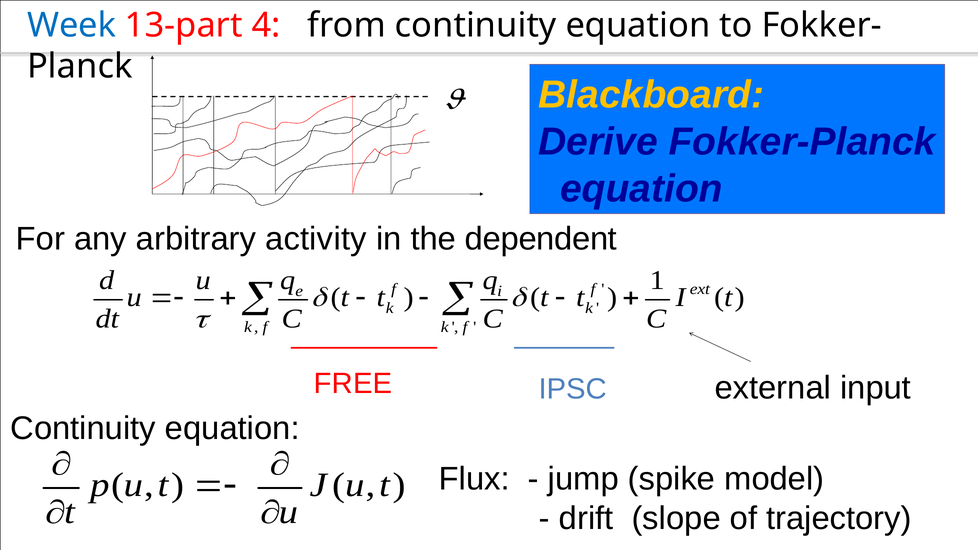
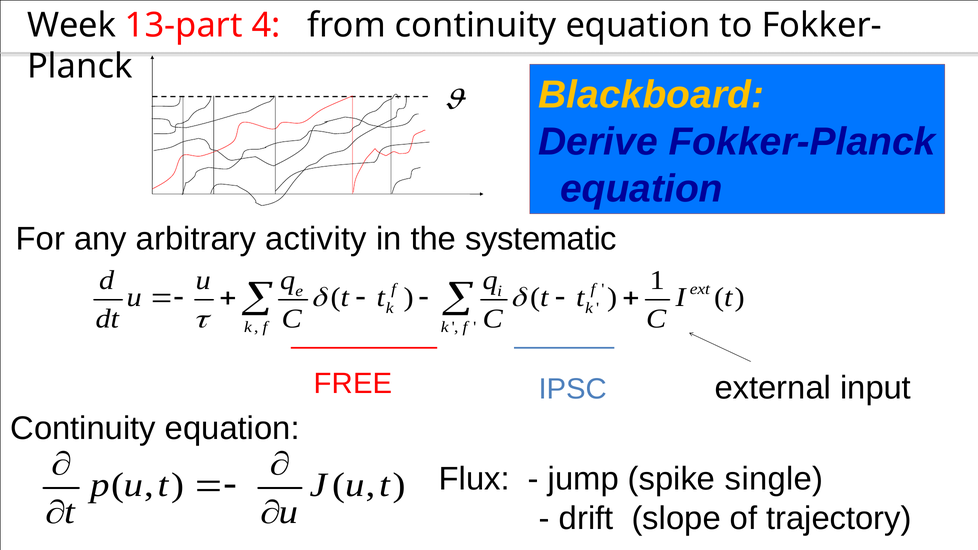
Week colour: blue -> black (72, 25)
dependent: dependent -> systematic (541, 239)
model: model -> single (774, 479)
